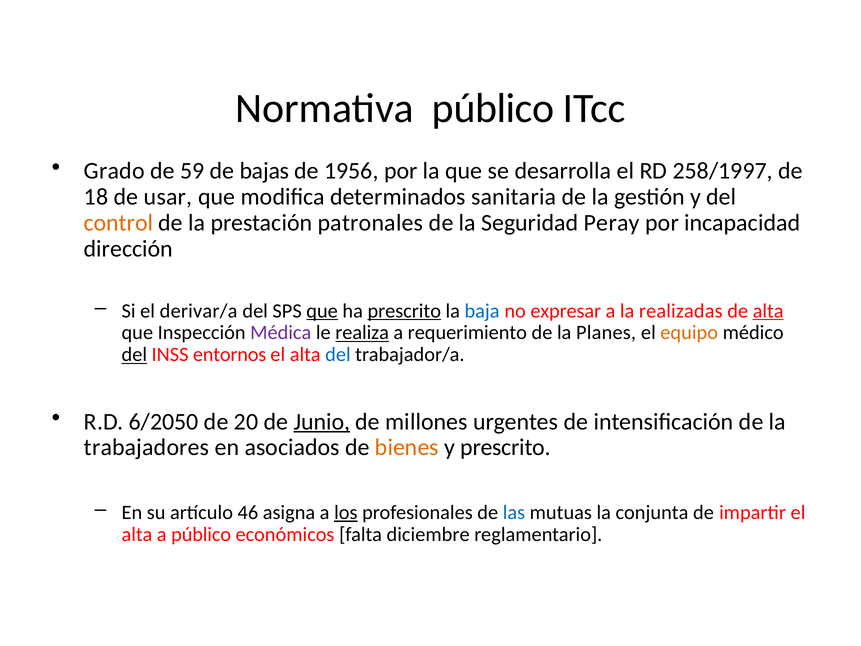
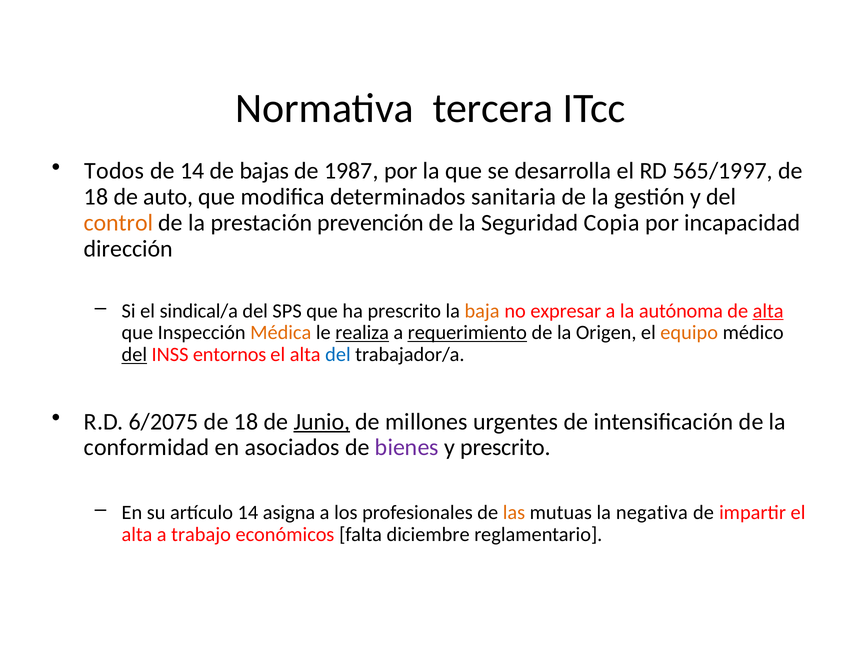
Normativa público: público -> tercera (493, 108)
Grado: Grado -> Todos (114, 171)
de 59: 59 -> 14 (192, 171)
1956: 1956 -> 1987 (351, 171)
258/1997: 258/1997 -> 565/1997 (723, 171)
usar: usar -> auto (168, 197)
patronales: patronales -> prevención (371, 223)
Peray: Peray -> Copia (612, 223)
derivar/a: derivar/a -> sindical/a (199, 311)
que underline: present -> none (322, 311)
prescrito underline: present -> none (404, 311)
baja colour: blue -> orange (482, 311)
realizadas: realizadas -> autónoma (681, 311)
Médica colour: purple -> orange (281, 333)
requerimiento underline: none -> present (467, 333)
Planes: Planes -> Origen (606, 333)
6/2050: 6/2050 -> 6/2075 (164, 421)
20: 20 -> 18 (246, 421)
trabajadores: trabajadores -> conformidad (147, 447)
bienes colour: orange -> purple (407, 447)
artículo 46: 46 -> 14 (248, 512)
los underline: present -> none (346, 512)
las colour: blue -> orange (514, 512)
conjunta: conjunta -> negativa (652, 512)
a público: público -> trabajo (201, 534)
